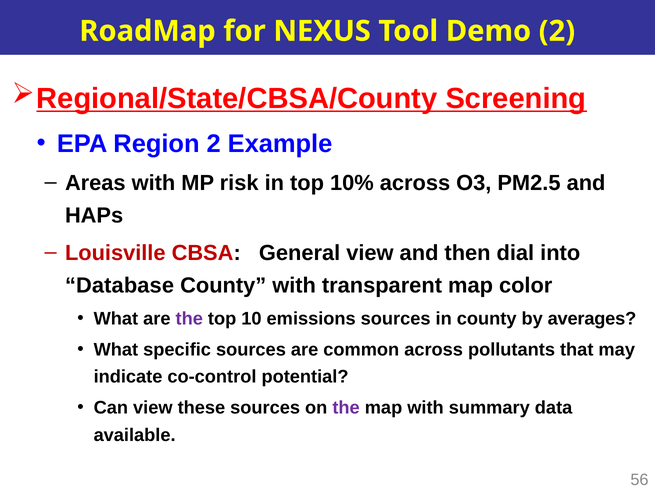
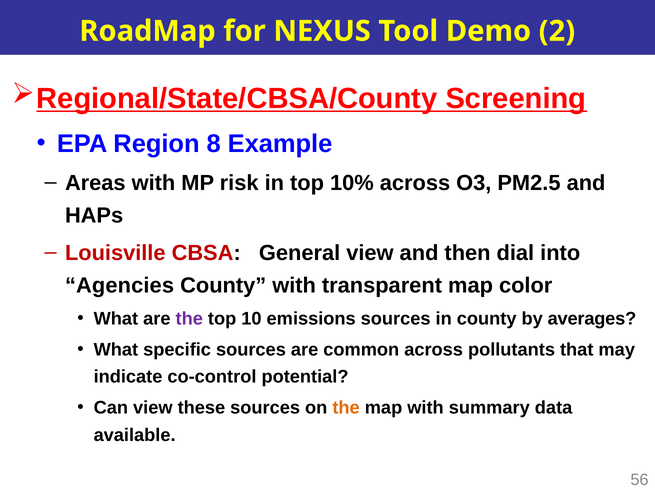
Region 2: 2 -> 8 (214, 144)
Database: Database -> Agencies (120, 285)
the colour: purple -> orange (346, 407)
